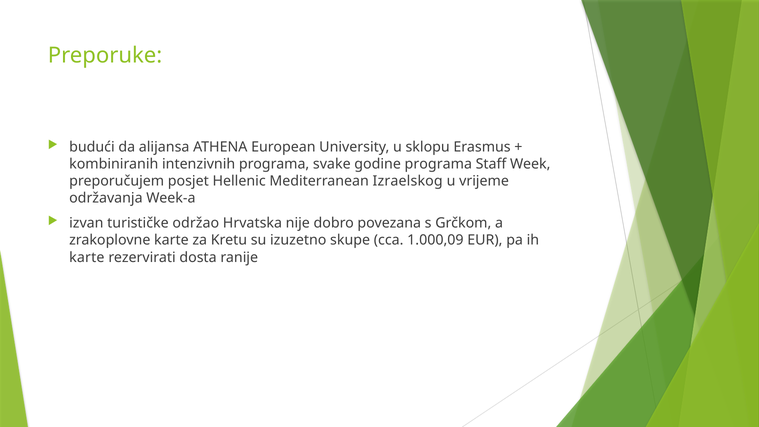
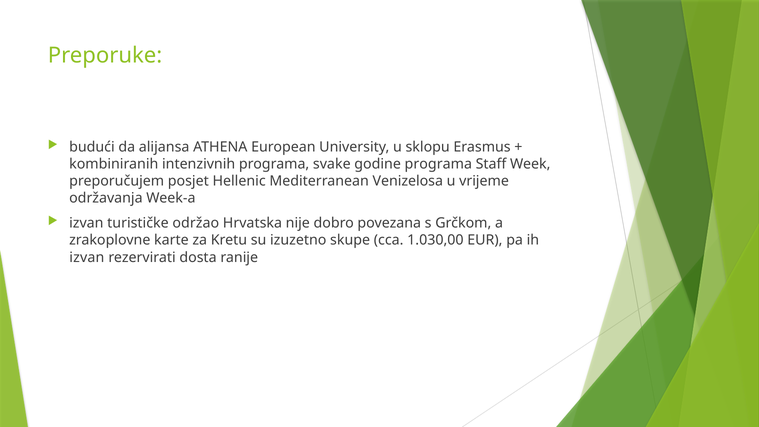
Izraelskog: Izraelskog -> Venizelosa (408, 181)
1.000,09: 1.000,09 -> 1.030,00 (435, 240)
karte: karte -> izvan (87, 257)
